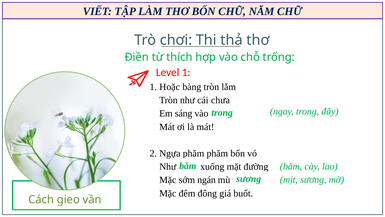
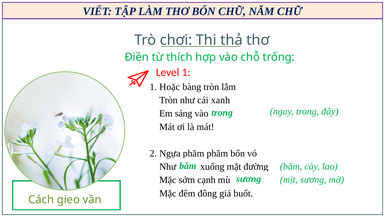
chưa: chưa -> xanh (220, 100)
ngán: ngán -> cạnh (206, 180)
